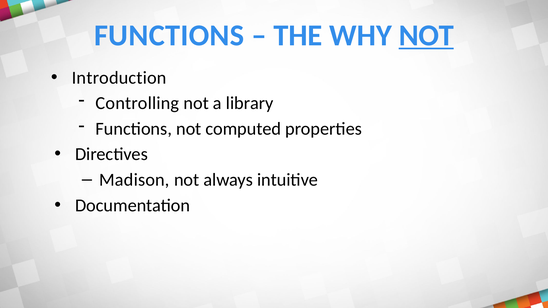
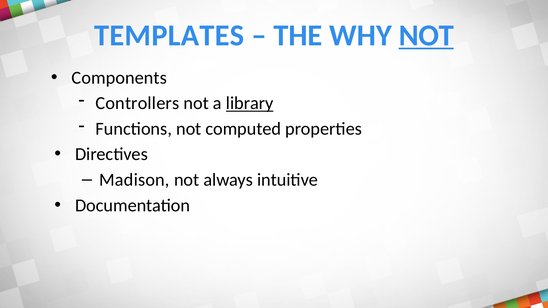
FUNCTIONS: FUNCTIONS -> TEMPLATES (169, 35)
Introduction: Introduction -> Components (119, 78)
Controlling: Controlling -> Controllers (137, 103)
library underline: none -> present (250, 103)
